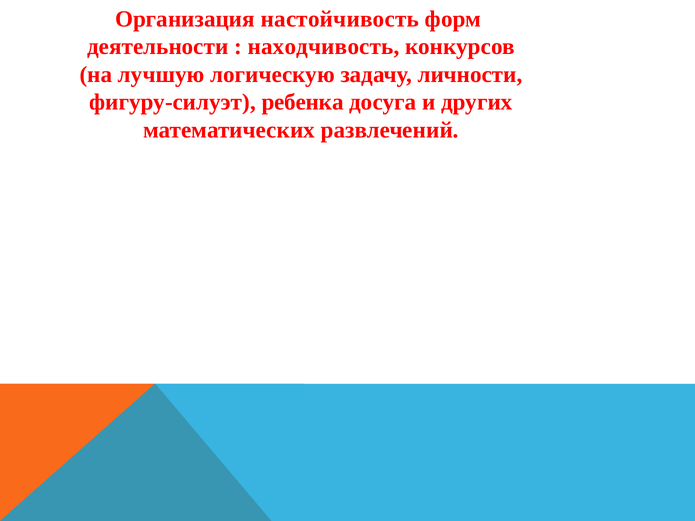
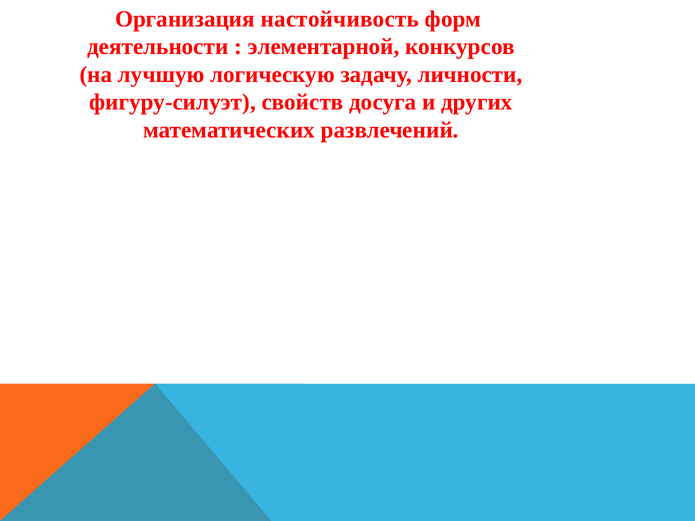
находчивость: находчивость -> элементарной (324, 47)
ребенка: ребенка -> свойств (303, 102)
